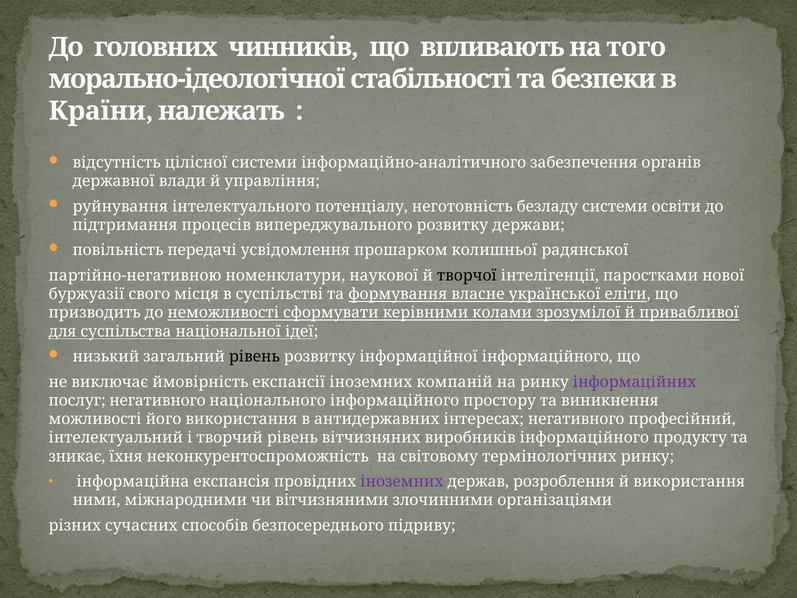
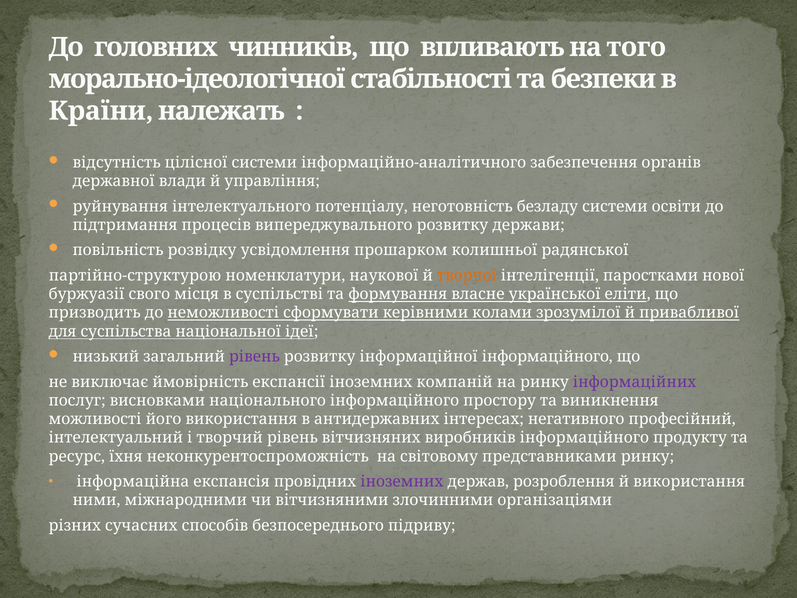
передачі: передачі -> розвідку (202, 250)
партійно-негативною: партійно-негативною -> партійно-структурою (135, 276)
творчої colour: black -> orange (467, 276)
рівень colour: black -> purple (254, 357)
послуг негативного: негативного -> висновками (157, 400)
зникає: зникає -> ресурс (77, 456)
термінологічних: термінологічних -> представниками (549, 456)
